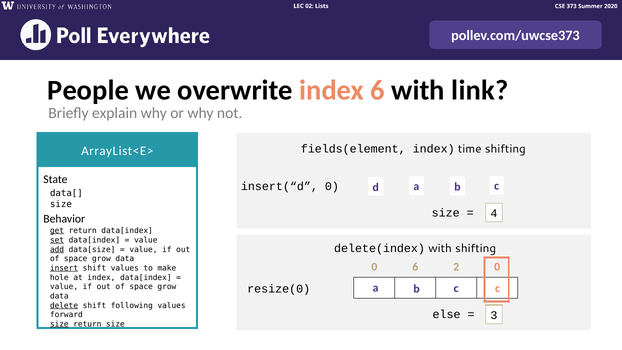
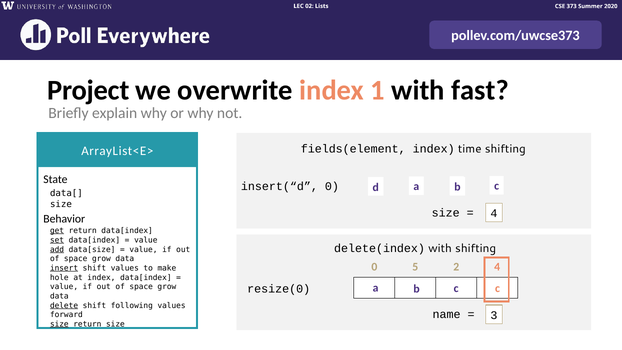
People: People -> Project (88, 90)
index 6: 6 -> 1 (378, 90)
link: link -> fast (480, 90)
0 6: 6 -> 5 (415, 267)
2 0: 0 -> 4 (497, 267)
else: else -> name (447, 314)
